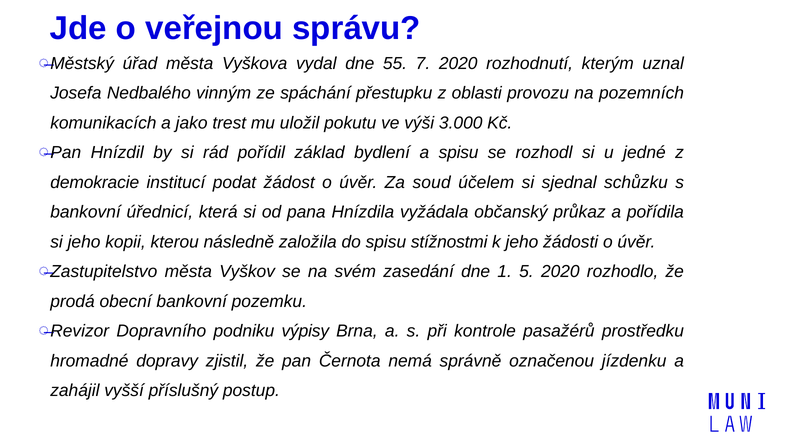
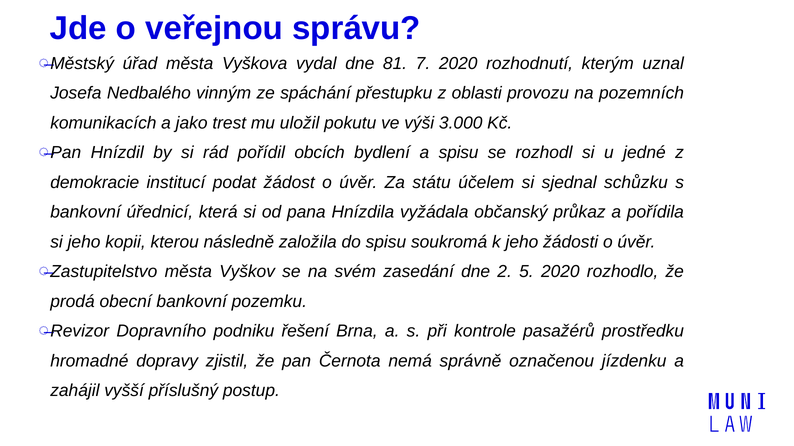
55: 55 -> 81 (395, 64)
základ: základ -> obcích (320, 153)
soud: soud -> státu (432, 183)
stížnostmi: stížnostmi -> soukromá (449, 242)
1: 1 -> 2 (505, 272)
výpisy: výpisy -> řešení (305, 332)
